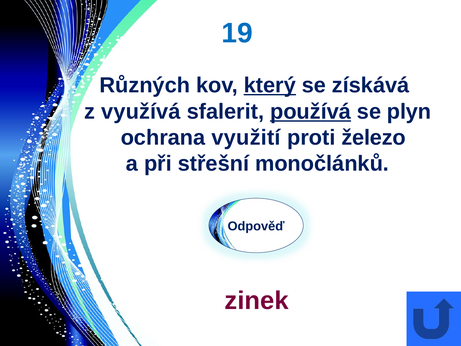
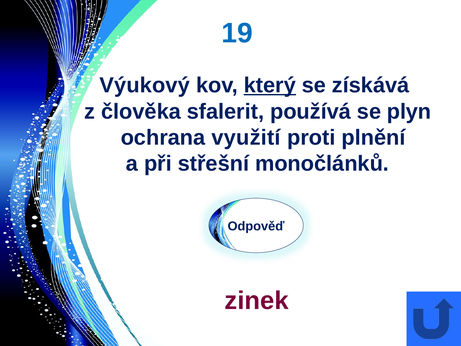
Různých: Různých -> Výukový (145, 85)
využívá: využívá -> člověka (141, 111)
používá underline: present -> none (311, 111)
železo: železo -> plnění (373, 138)
